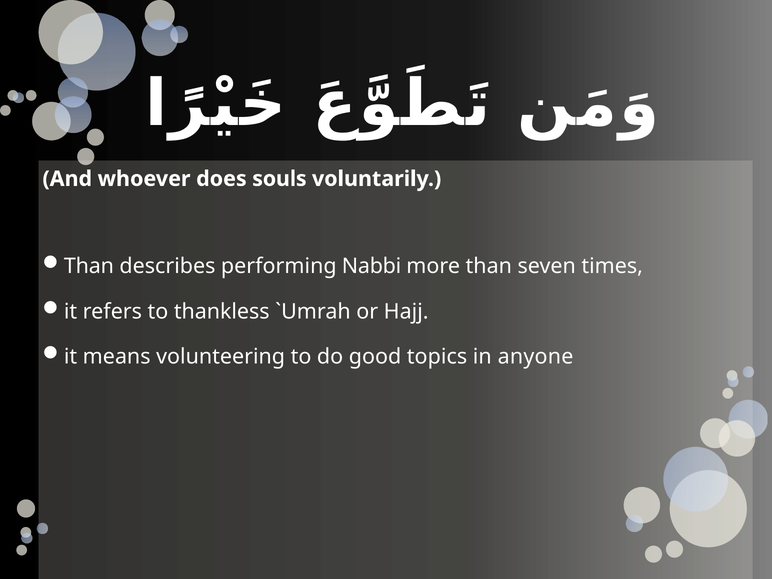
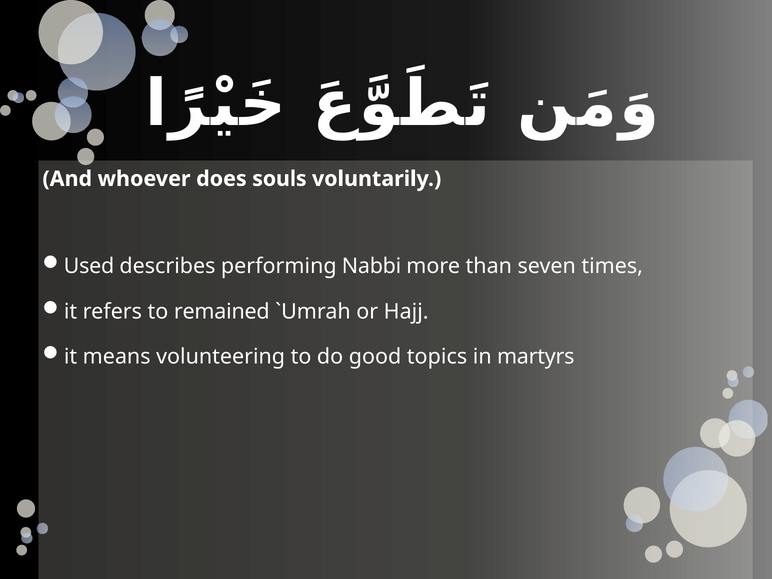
Than: Than -> Used (89, 266)
thankless: thankless -> remained (222, 311)
anyone: anyone -> martyrs (536, 357)
